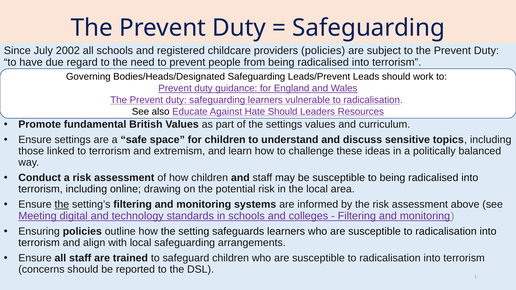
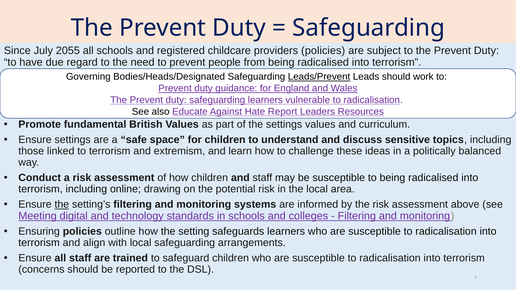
2002: 2002 -> 2055 (68, 51)
Leads/Prevent underline: none -> present (319, 77)
Hate Should: Should -> Report (283, 112)
